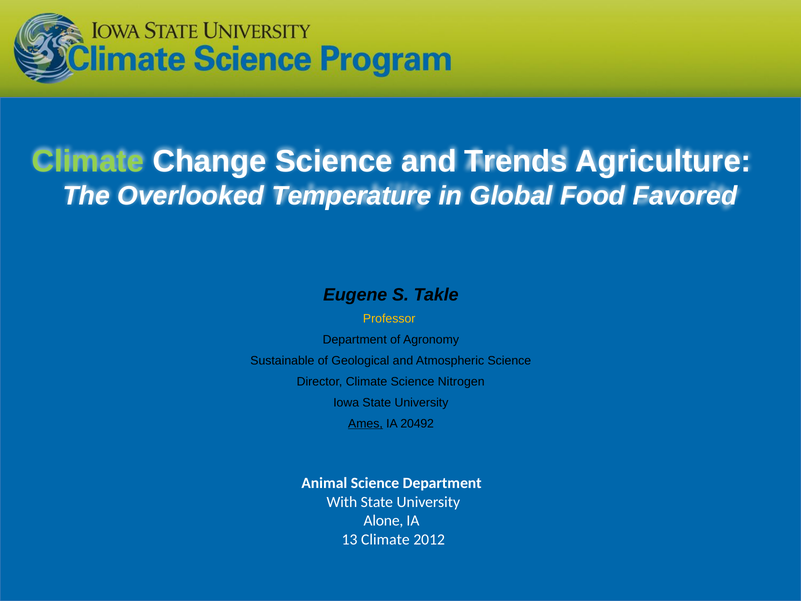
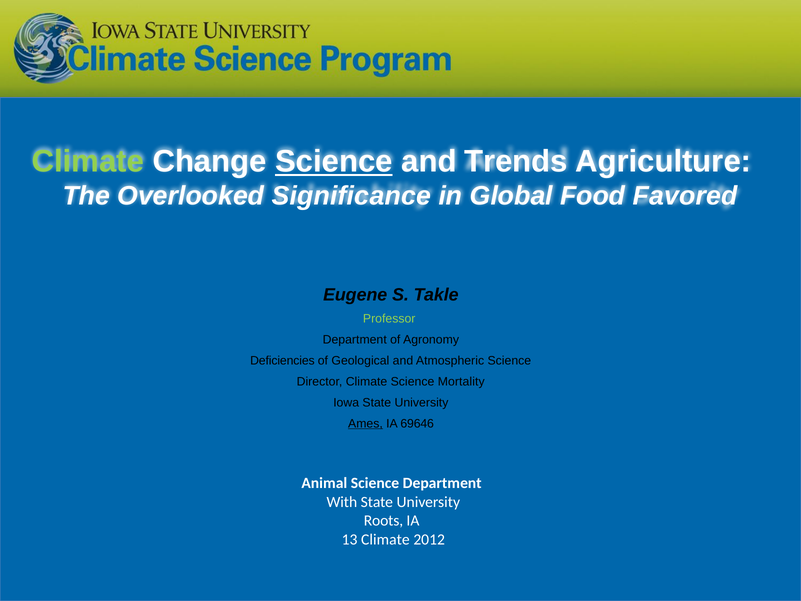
Science underline: none -> present (334, 162)
Temperature: Temperature -> Significance (351, 196)
Professor colour: yellow -> light green (389, 319)
Sustainable: Sustainable -> Deficiencies (282, 361)
Nitrogen: Nitrogen -> Mortality (461, 381)
20492: 20492 -> 69646 (417, 423)
Alone: Alone -> Roots (383, 520)
